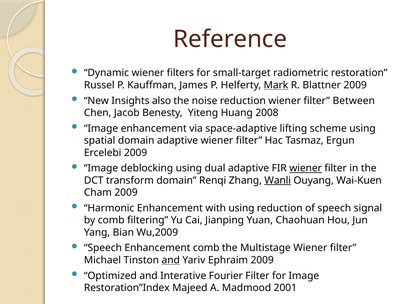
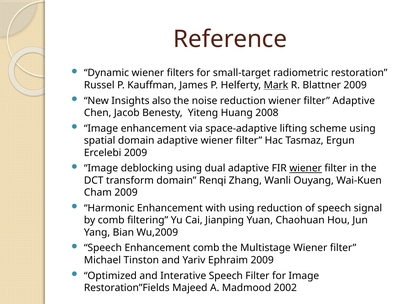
filter Between: Between -> Adaptive (354, 101)
Wanli underline: present -> none (278, 181)
and underline: present -> none (171, 261)
Interative Fourier: Fourier -> Speech (226, 276)
Restoration”Index: Restoration”Index -> Restoration”Fields (127, 288)
2001: 2001 -> 2002 (285, 288)
